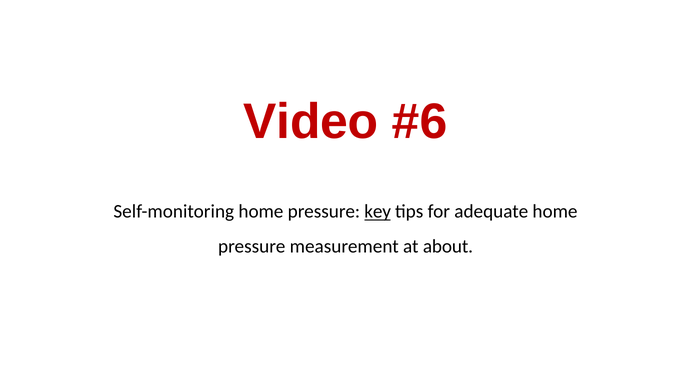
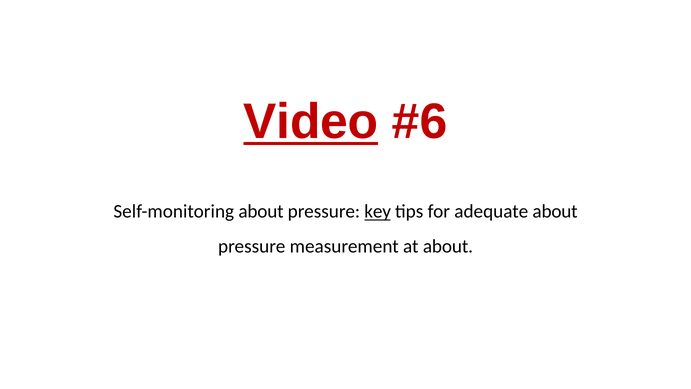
Video underline: none -> present (311, 122)
Self-monitoring home: home -> about (261, 211)
adequate home: home -> about (555, 211)
